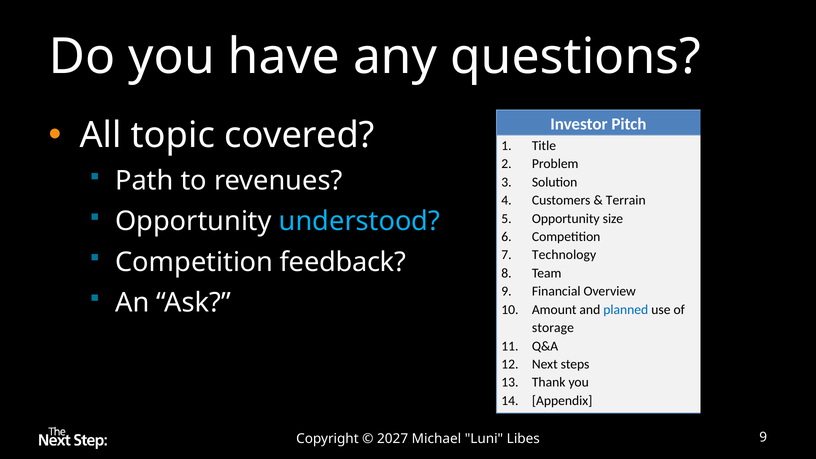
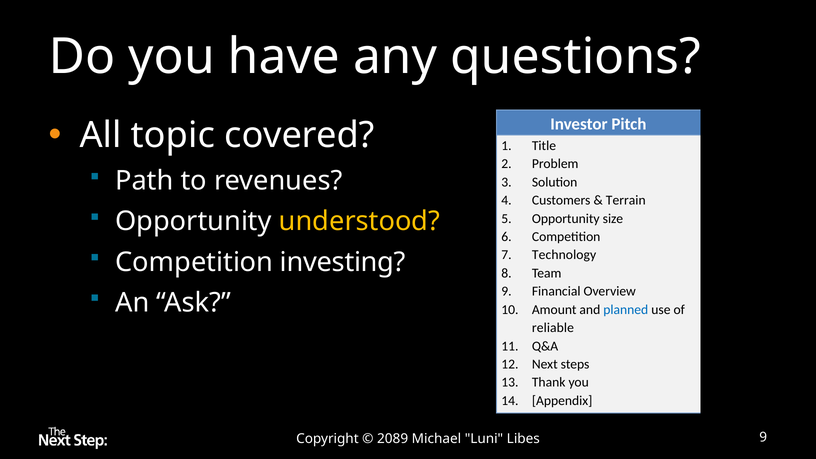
understood colour: light blue -> yellow (359, 221)
feedback: feedback -> investing (343, 262)
storage: storage -> reliable (553, 328)
2027: 2027 -> 2089 (393, 439)
